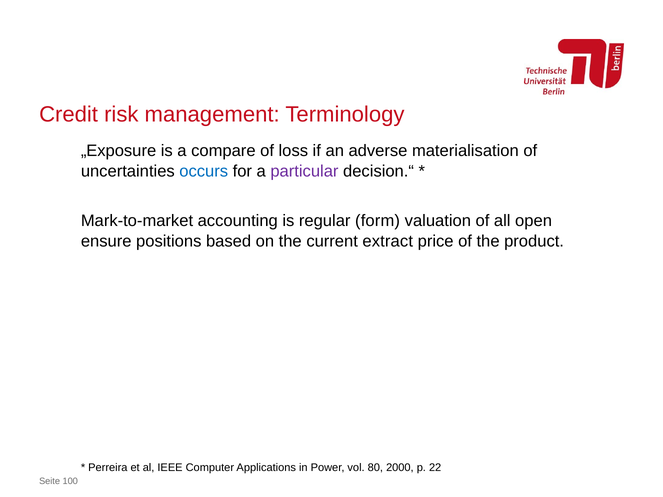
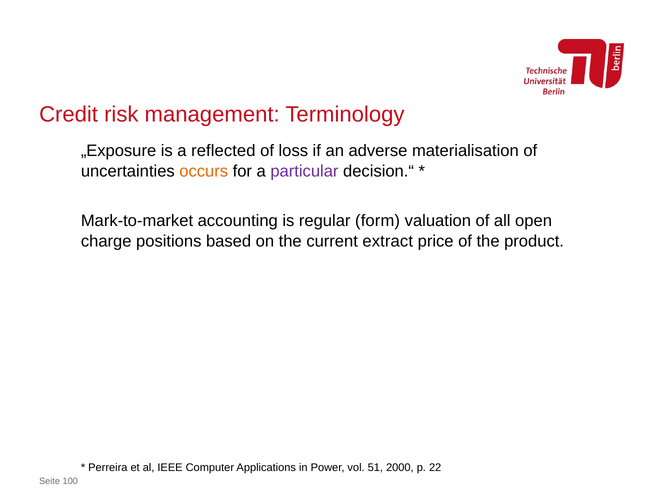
compare: compare -> reflected (223, 151)
occurs colour: blue -> orange (204, 171)
ensure: ensure -> charge (106, 241)
80: 80 -> 51 (375, 468)
